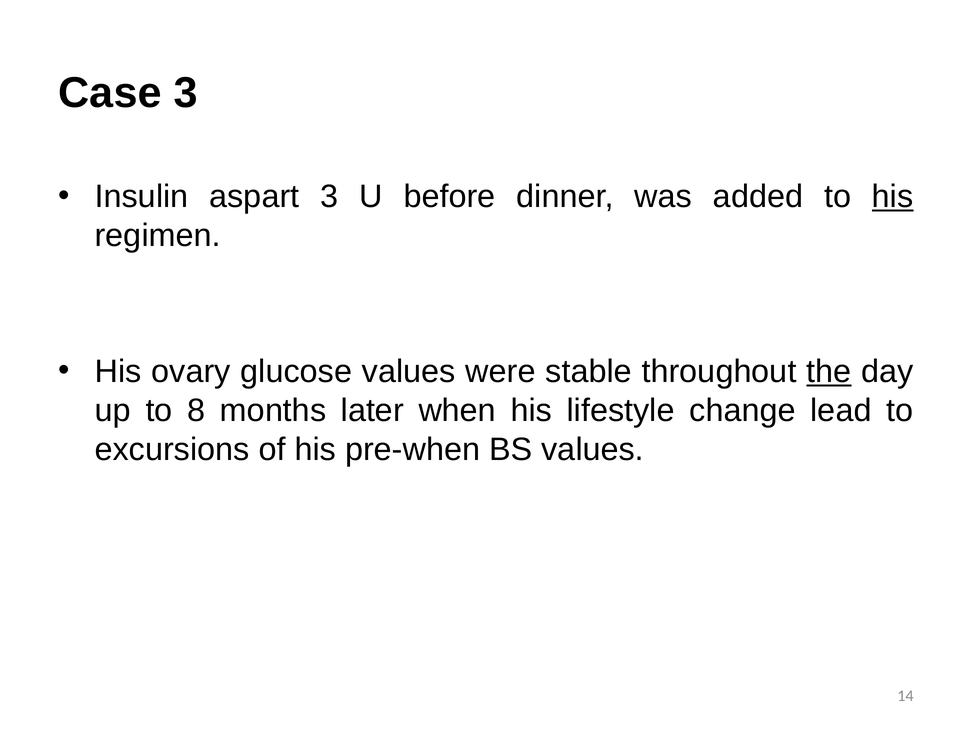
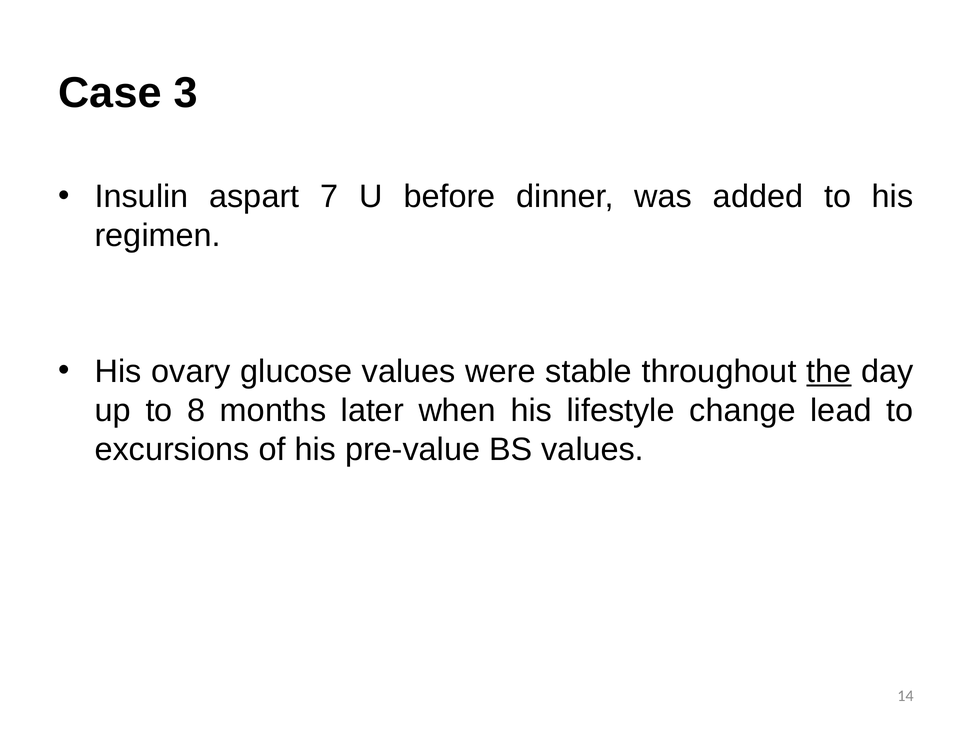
aspart 3: 3 -> 7 (329, 197)
his underline: present -> none (893, 197)
pre-when: pre-when -> pre-value (413, 449)
